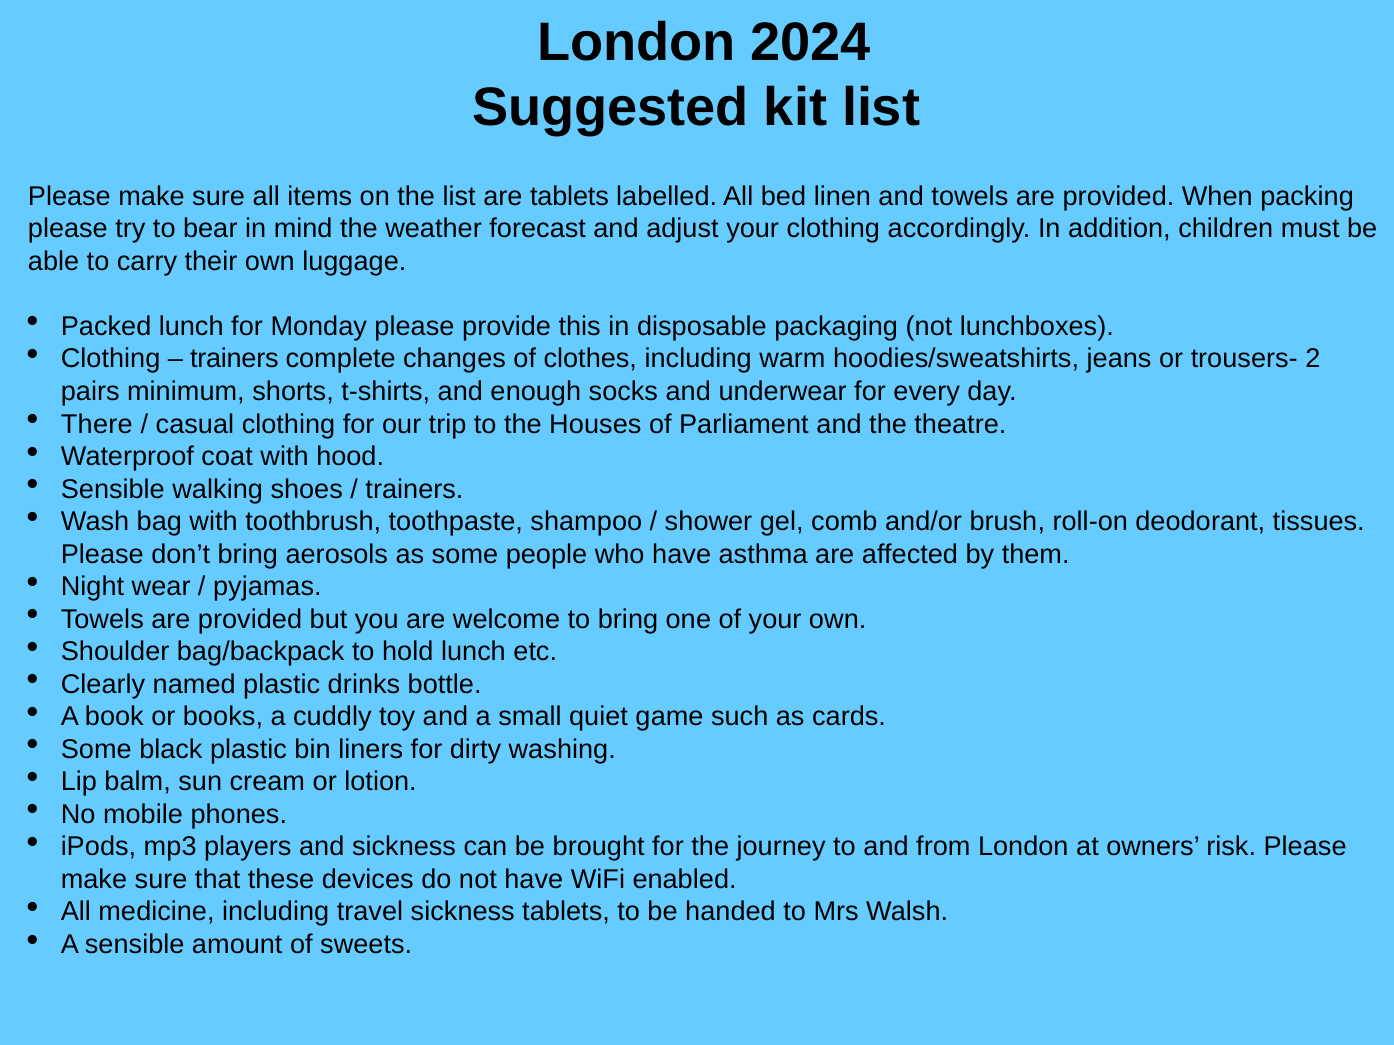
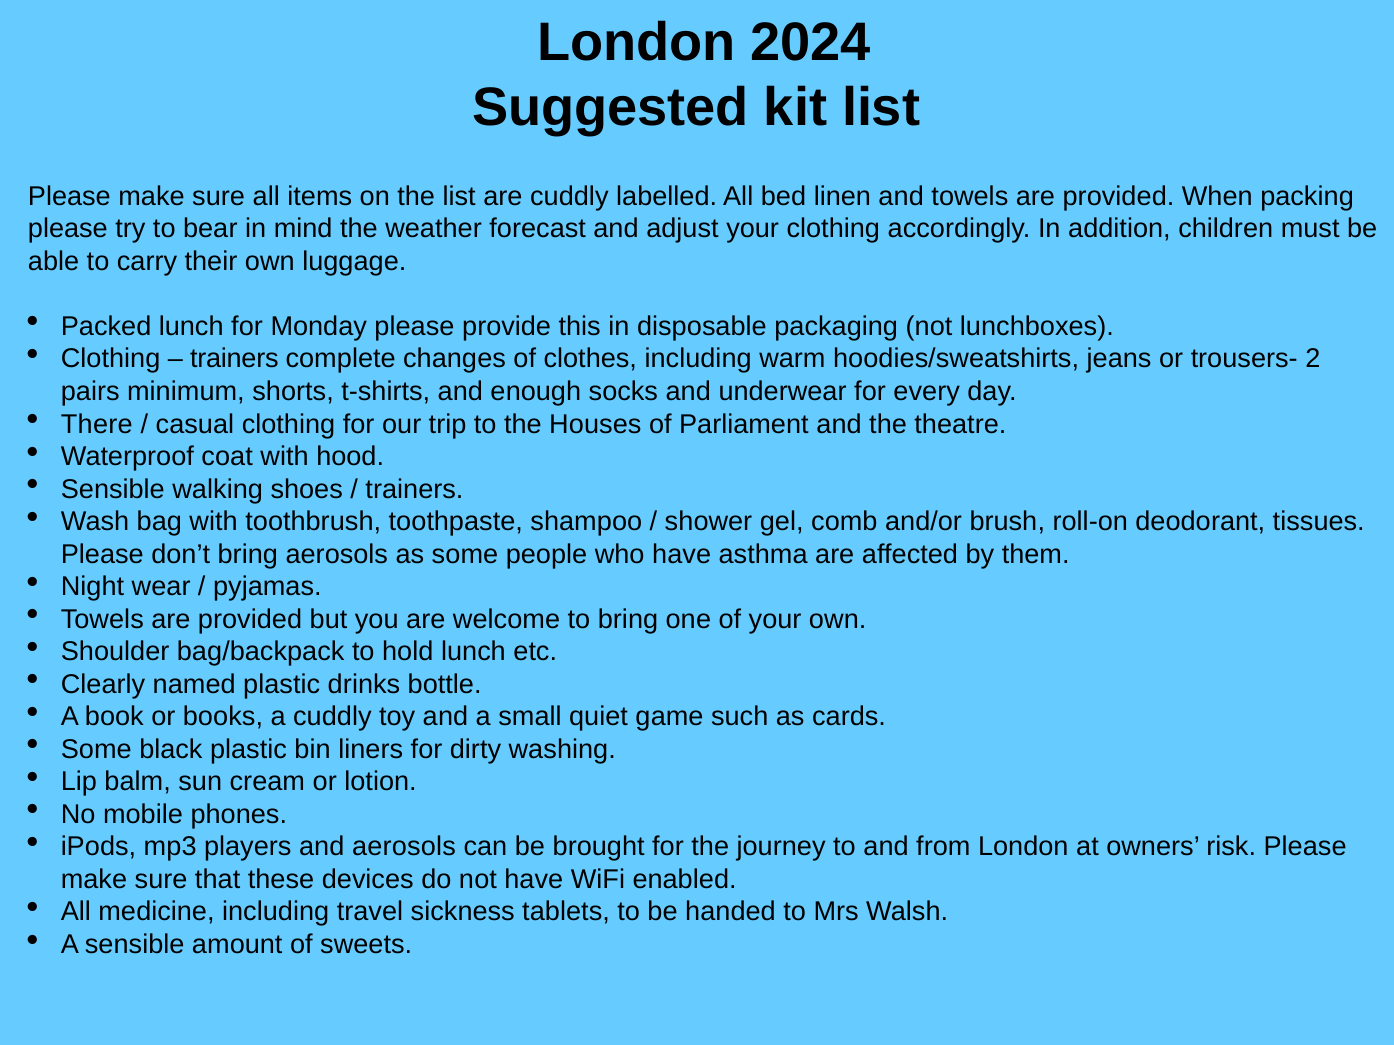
are tablets: tablets -> cuddly (569, 196)
and sickness: sickness -> aerosols (404, 847)
